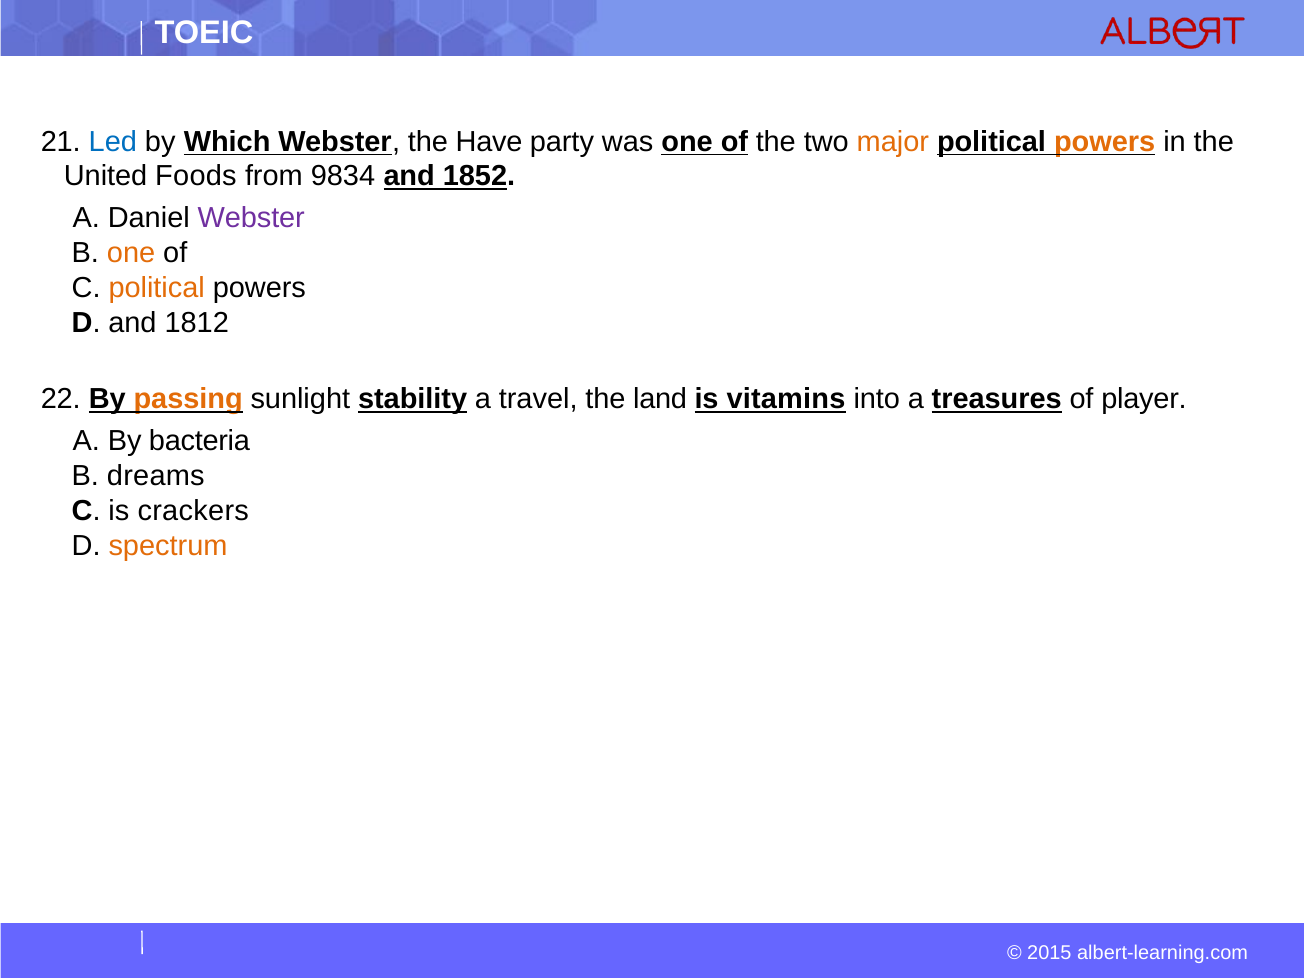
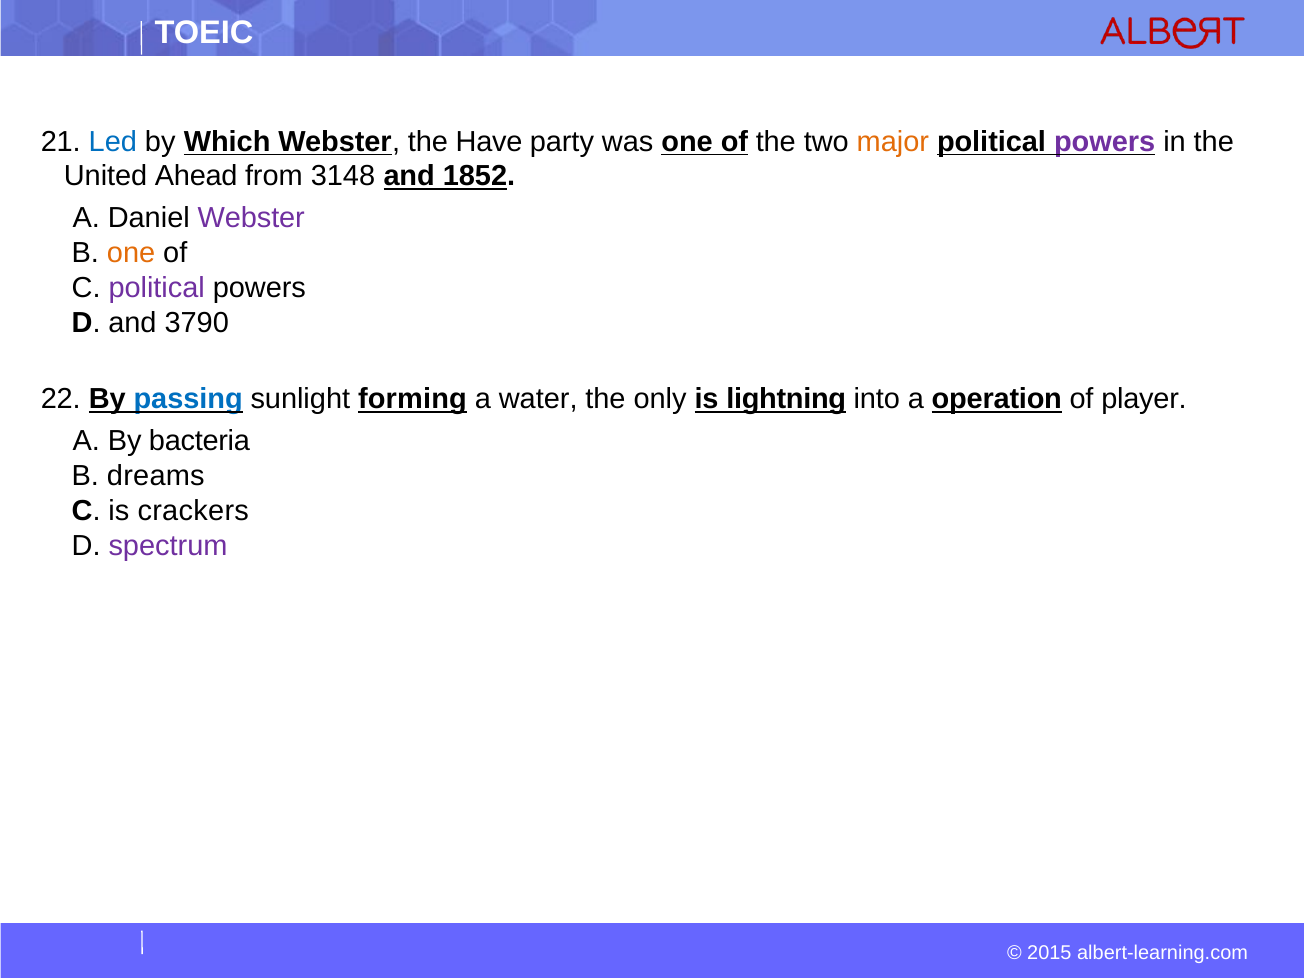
powers colour: orange -> purple (1105, 142)
Foods: Foods -> Ahead (196, 176)
9834: 9834 -> 3148 (343, 176)
political colour: orange -> purple (157, 288)
1812: 1812 -> 3790 (197, 323)
passing colour: orange -> blue (188, 399)
stability: stability -> forming (412, 399)
travel: travel -> water (538, 399)
land: land -> only (660, 399)
vitamins: vitamins -> lightning (786, 399)
treasures: treasures -> operation (997, 399)
spectrum colour: orange -> purple (168, 546)
